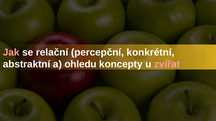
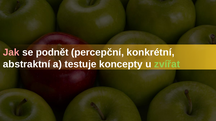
relační: relační -> podnět (52, 52)
ohledu: ohledu -> testuje (80, 64)
zvířat colour: pink -> light green (167, 64)
